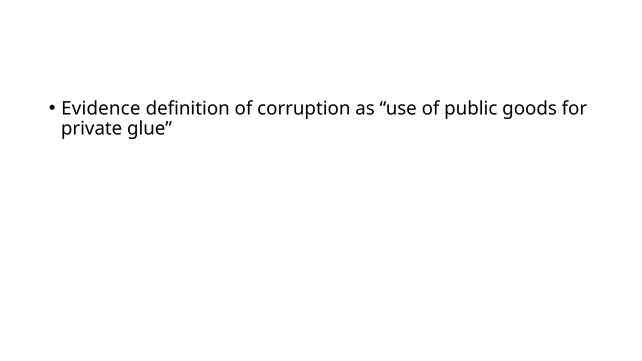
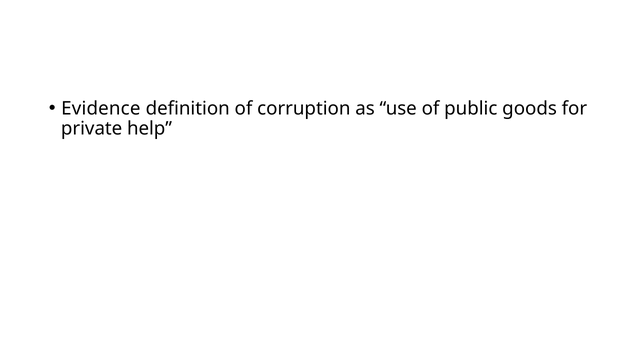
glue: glue -> help (150, 129)
